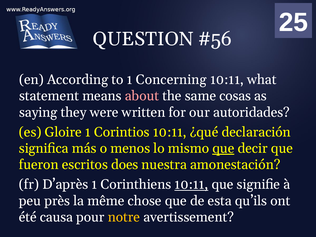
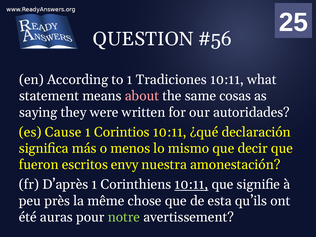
Concerning: Concerning -> Tradiciones (171, 80)
Gloire: Gloire -> Cause (63, 132)
que underline: present -> none (223, 148)
does: does -> envy (125, 165)
causa: causa -> auras (56, 217)
notre colour: yellow -> light green (124, 217)
